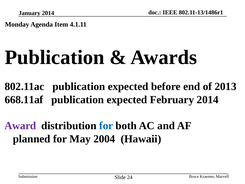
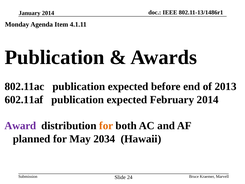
668.11af: 668.11af -> 602.11af (24, 99)
for colour: blue -> orange (106, 126)
2004: 2004 -> 2034 (104, 139)
